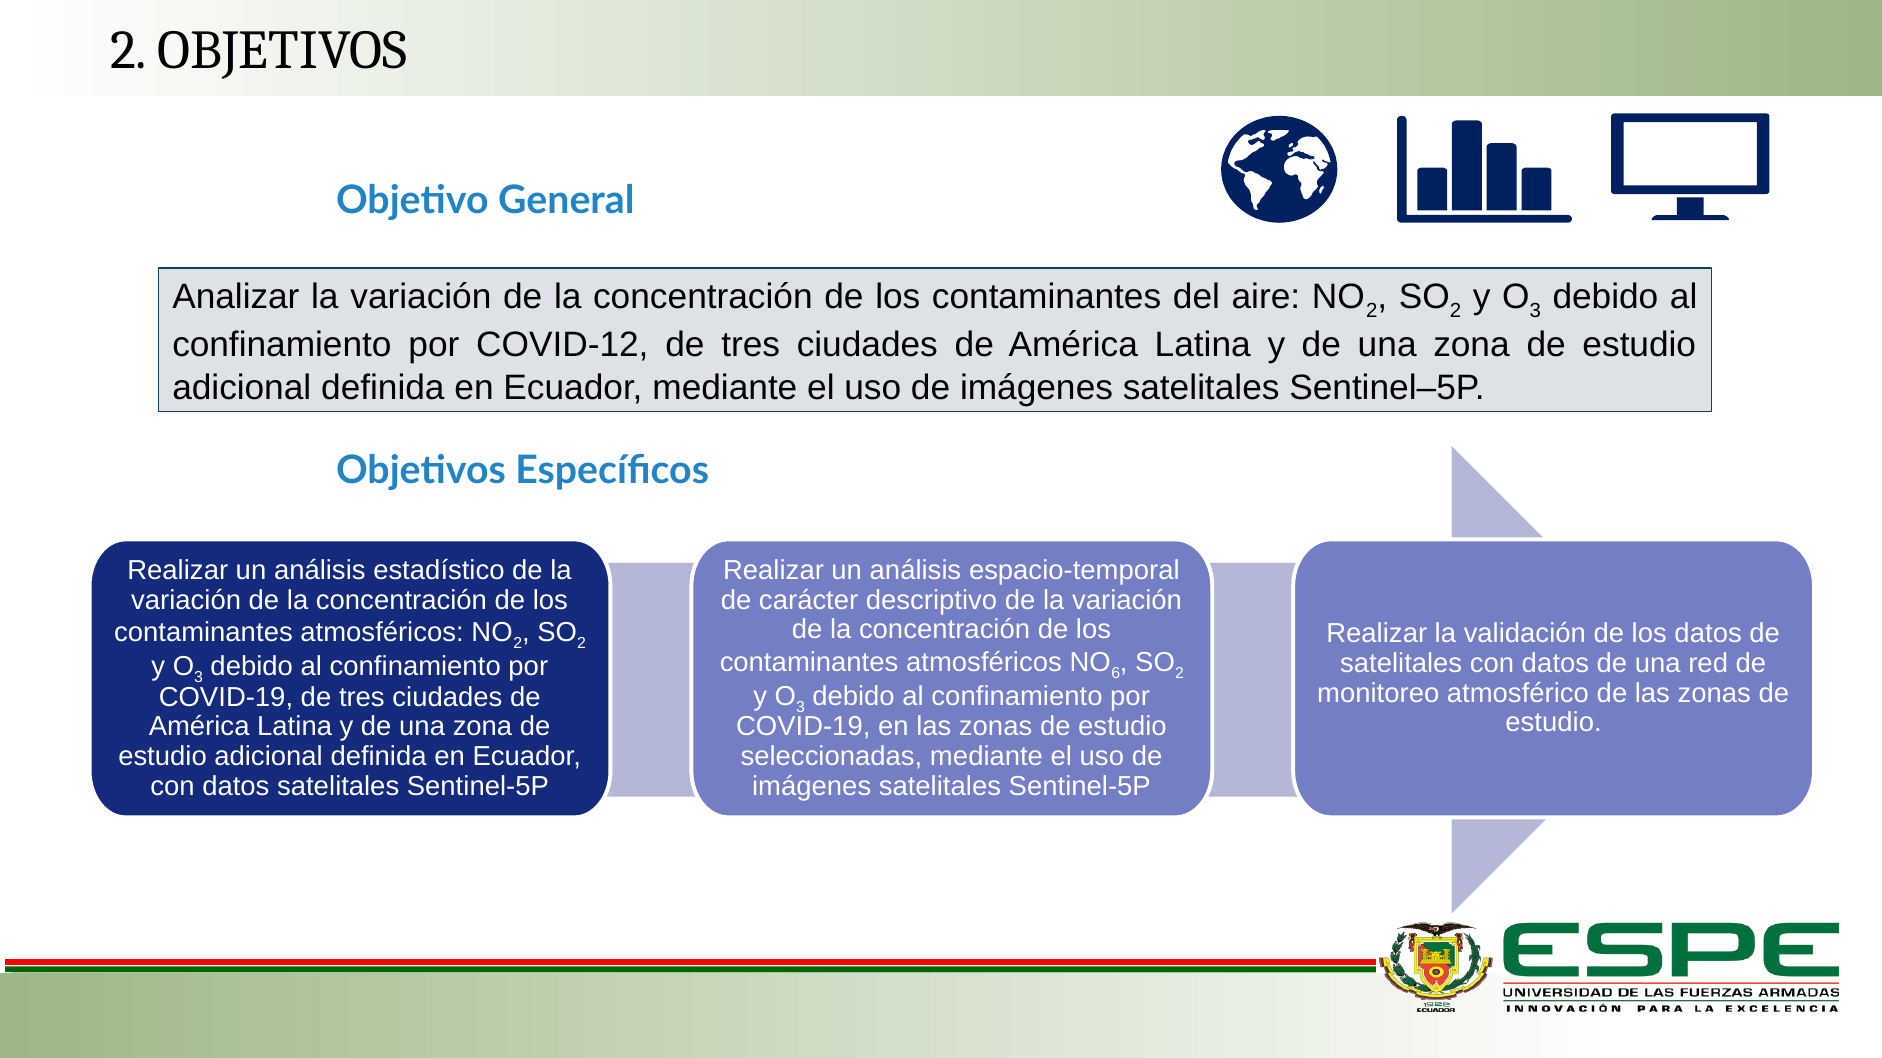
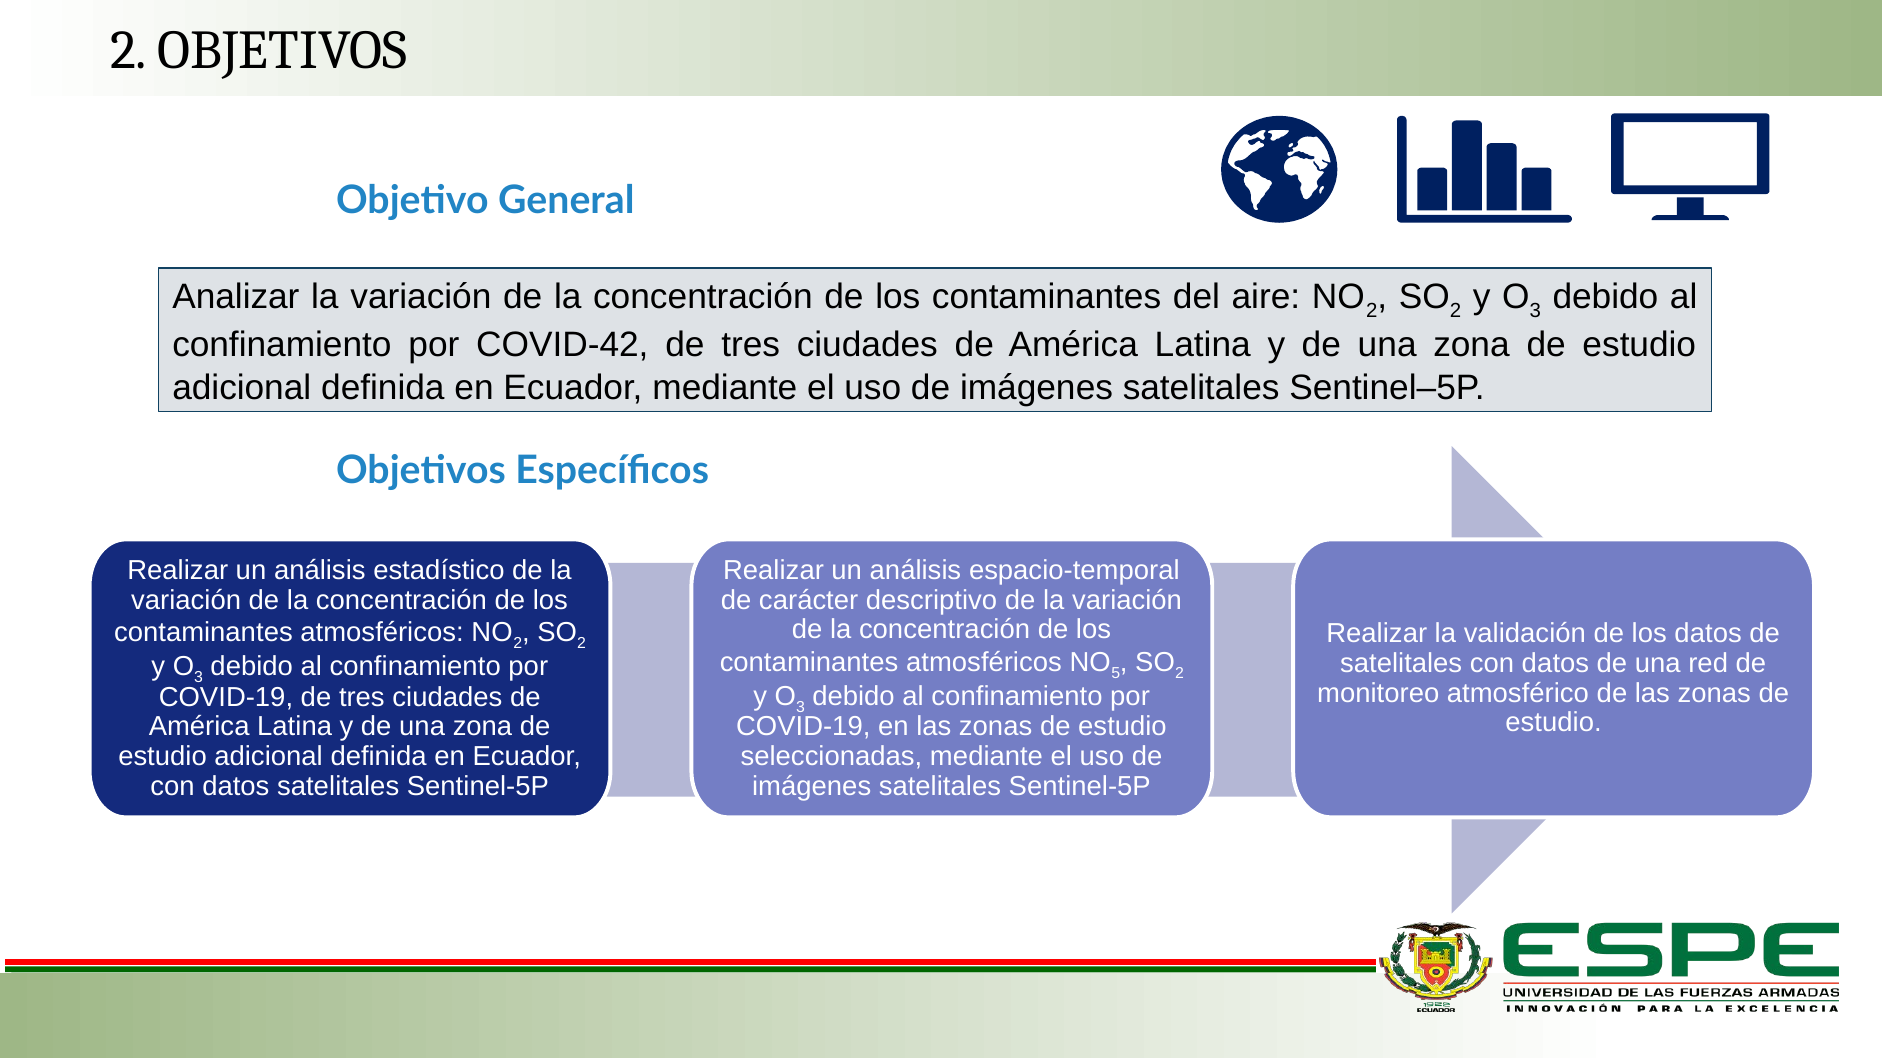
COVID-12: COVID-12 -> COVID-42 (562, 345)
6: 6 -> 5 (1116, 674)
